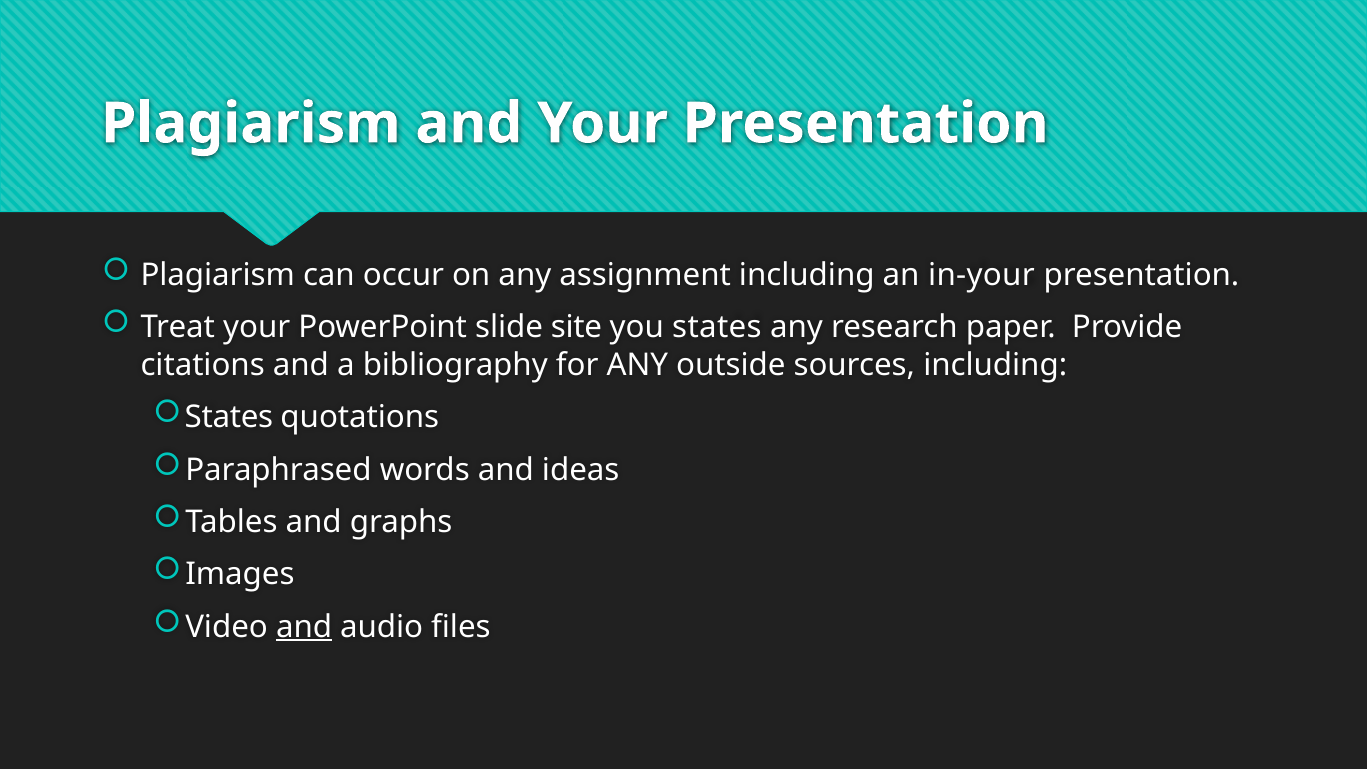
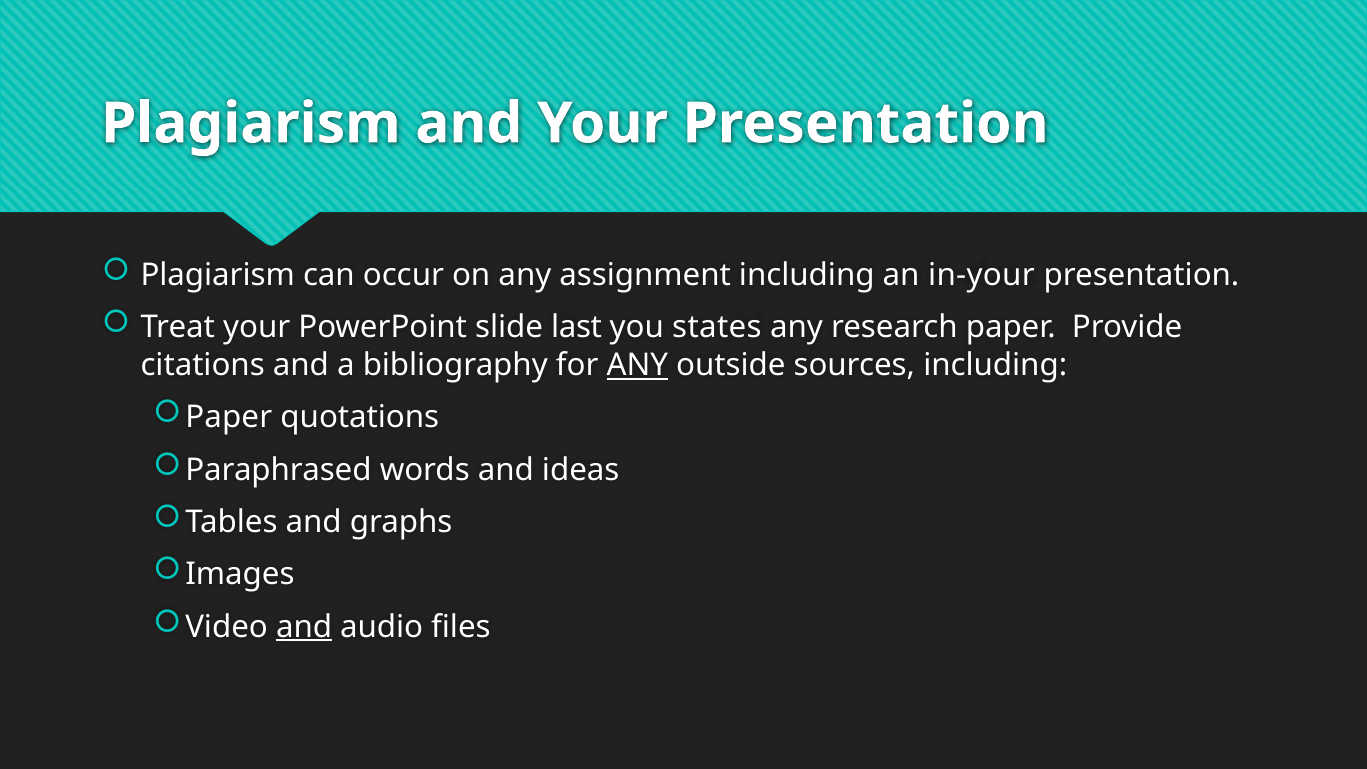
site: site -> last (577, 328)
ANY underline: none -> present (637, 365)
States: States -> Paper (229, 417)
